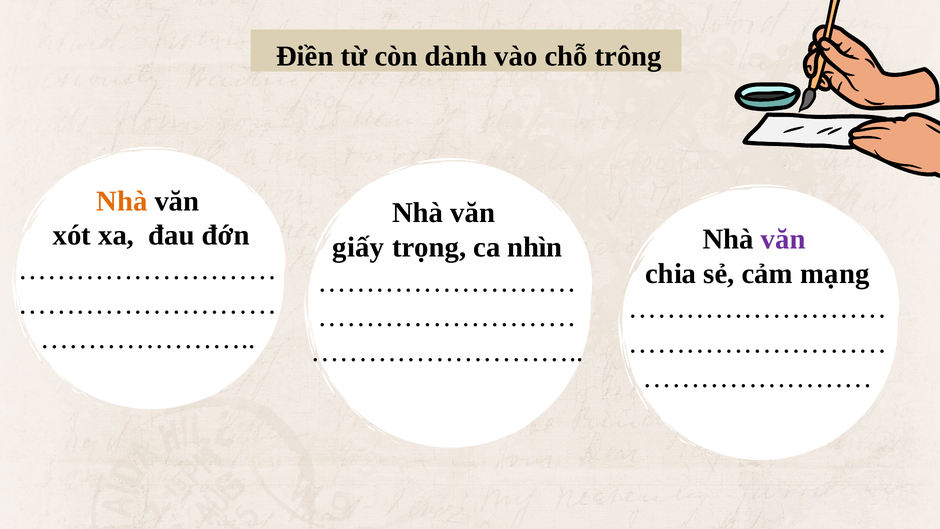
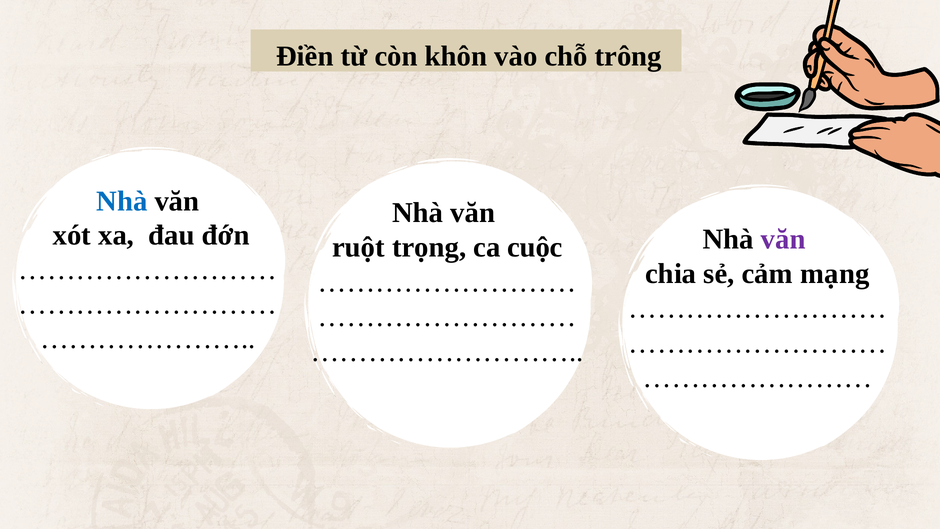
dành: dành -> khôn (456, 56)
Nhà colour: orange -> blue (122, 201)
giấy: giấy -> ruột (359, 247)
nhìn: nhìn -> cuộc (535, 247)
